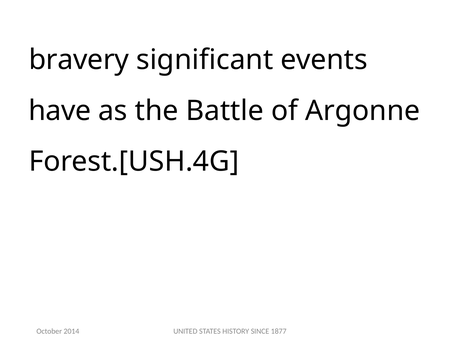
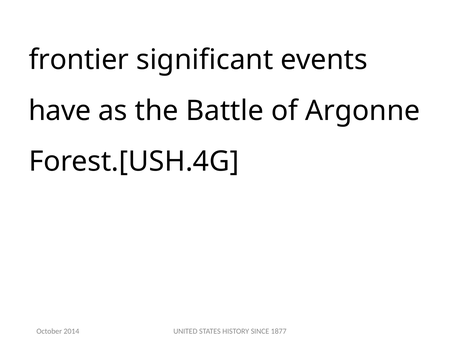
bravery: bravery -> frontier (79, 60)
